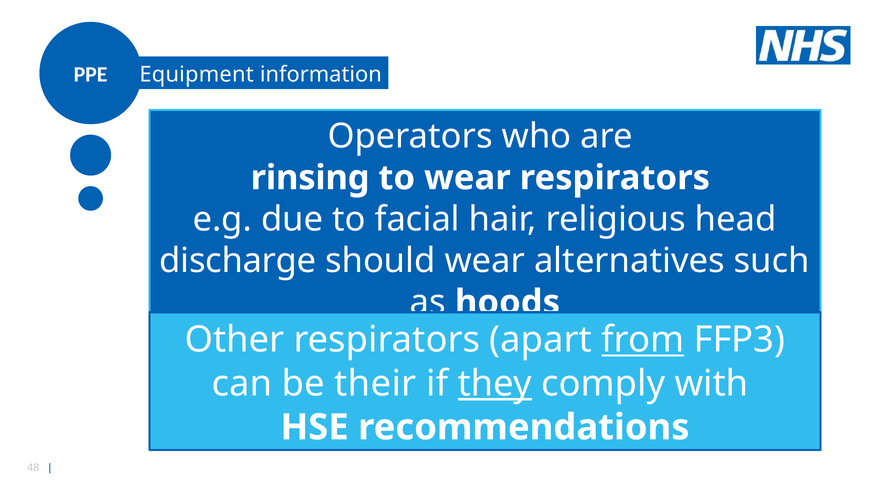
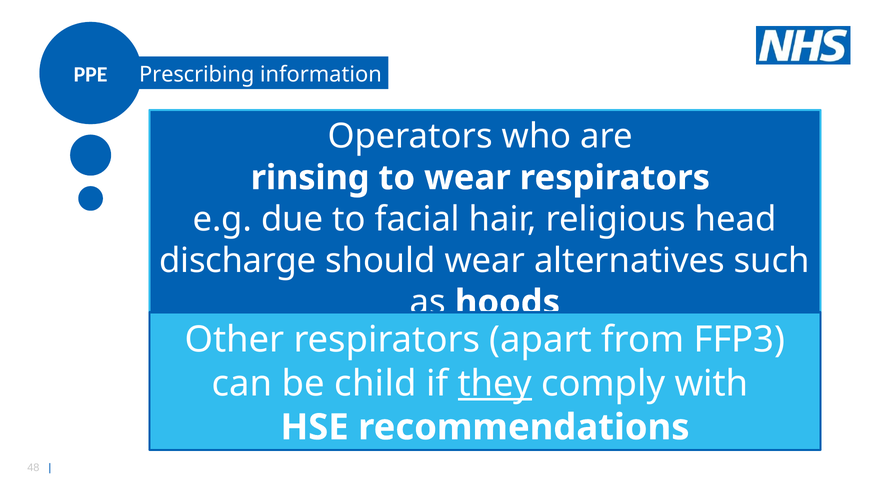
Equipment: Equipment -> Prescribing (197, 74)
from underline: present -> none (643, 340)
their: their -> child (375, 384)
